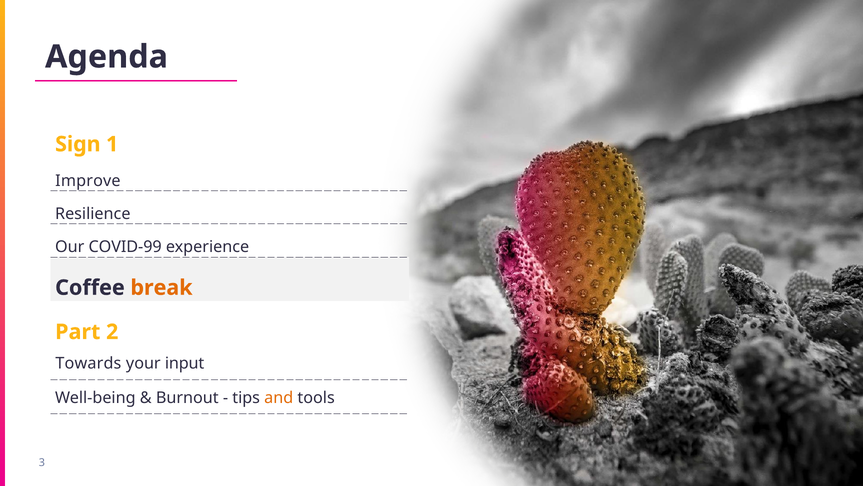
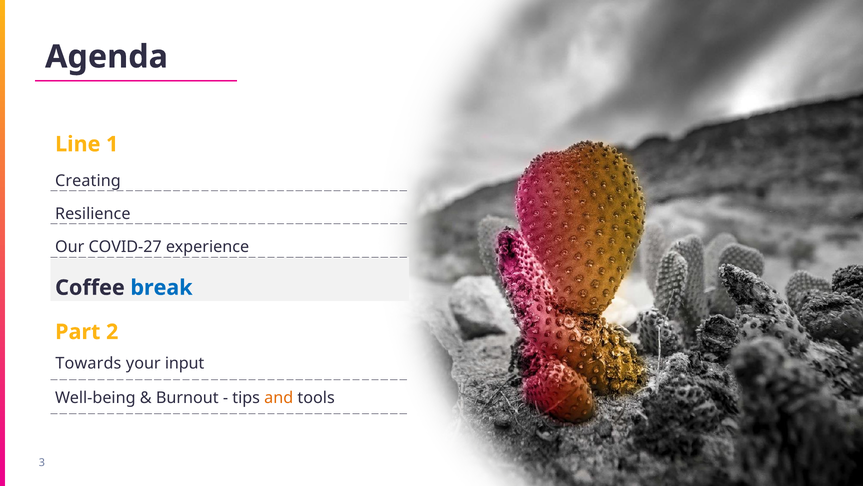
Sign: Sign -> Line (78, 144)
Improve: Improve -> Creating (88, 180)
COVID-99: COVID-99 -> COVID-27 (125, 247)
break colour: orange -> blue (161, 287)
